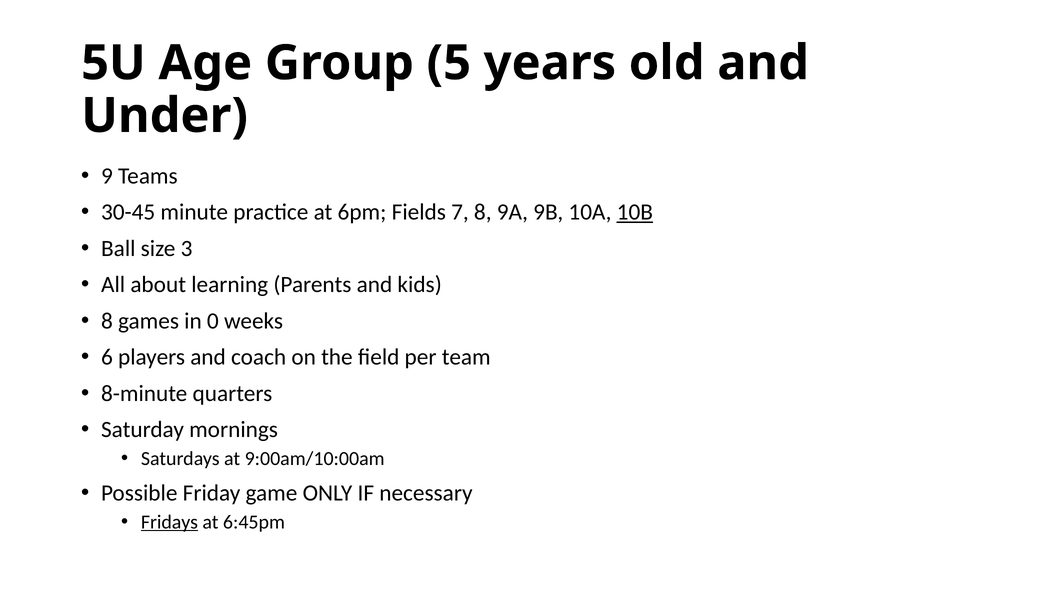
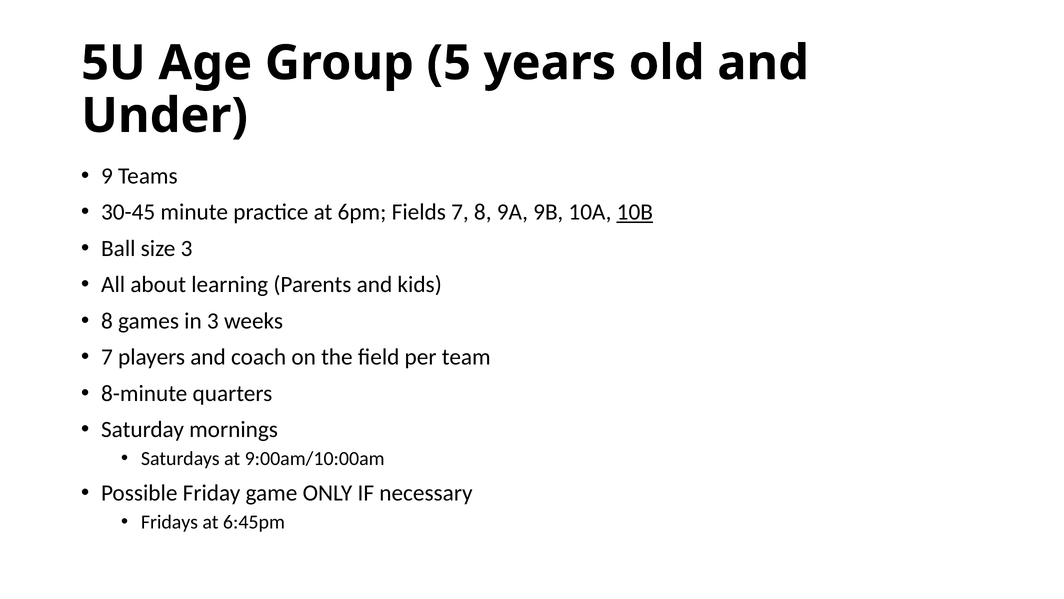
in 0: 0 -> 3 (213, 321)
6: 6 -> 7 (107, 357)
Fridays underline: present -> none (170, 522)
